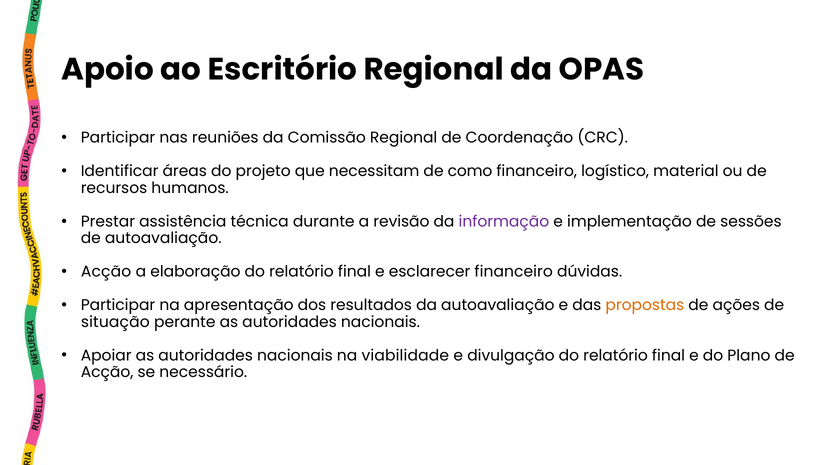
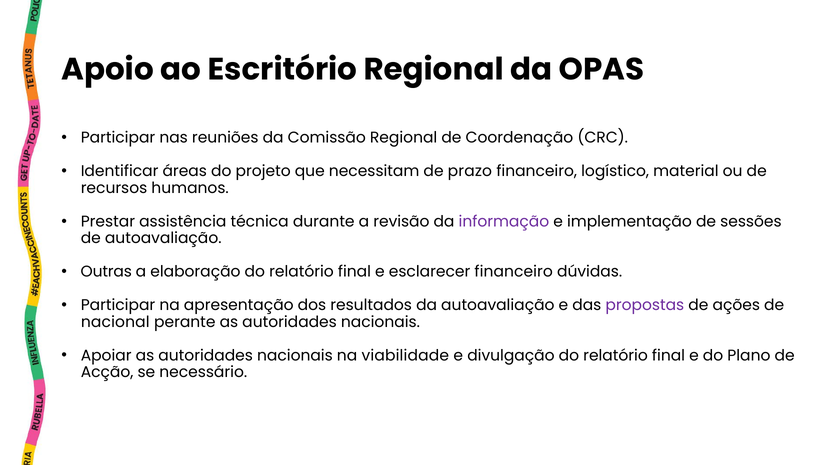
como: como -> prazo (470, 171)
Acção: Acção -> Outras (106, 271)
propostas colour: orange -> purple (645, 305)
situação: situação -> nacional (115, 322)
